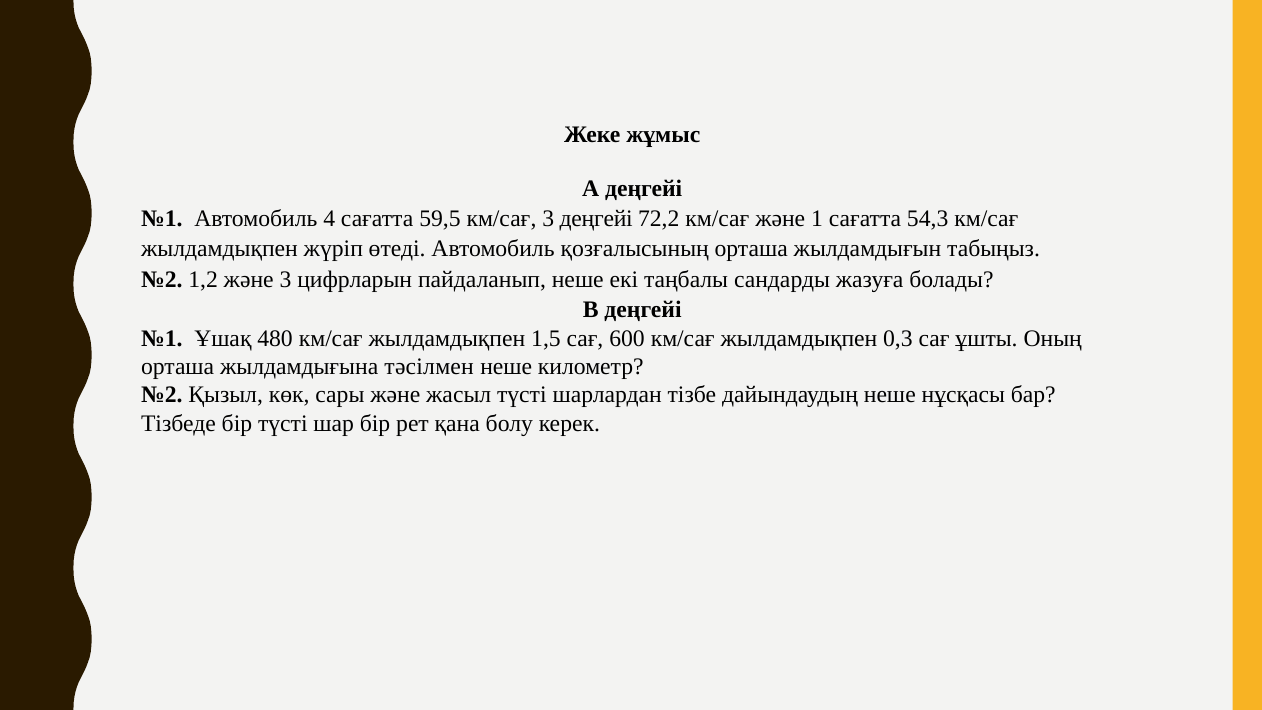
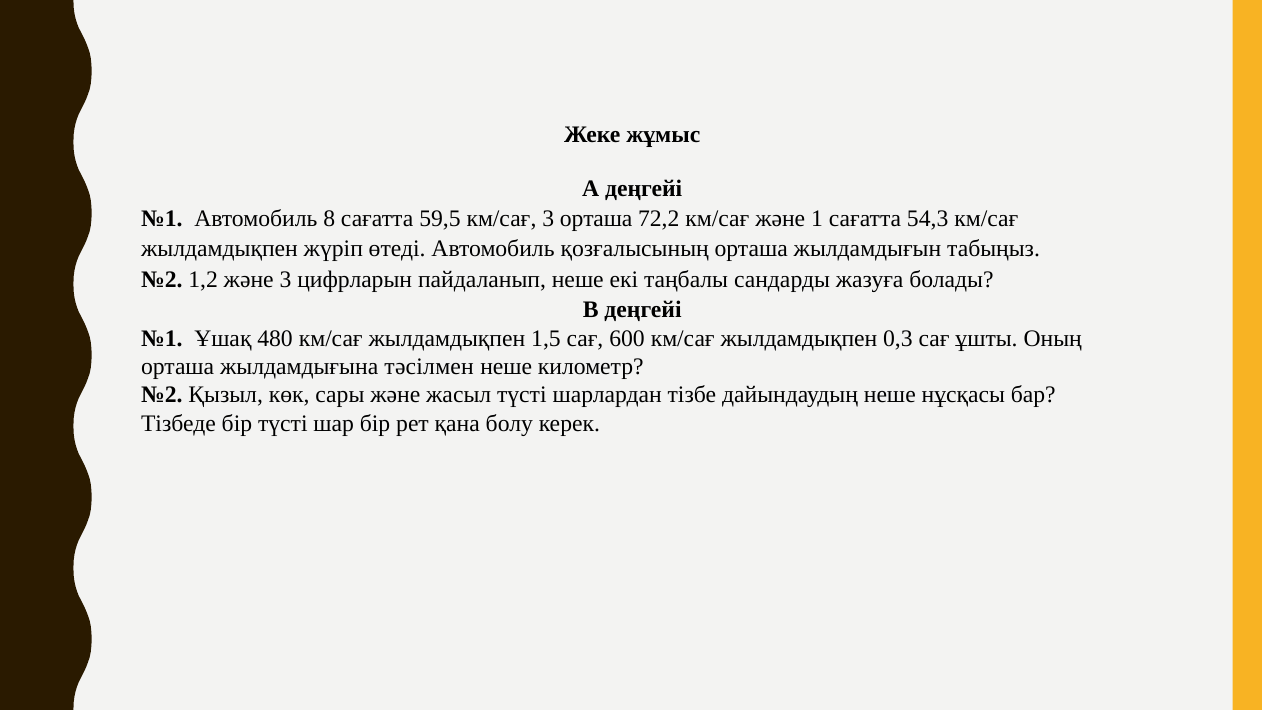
4: 4 -> 8 (329, 219)
3 деңгейі: деңгейі -> орташа (596, 219)
